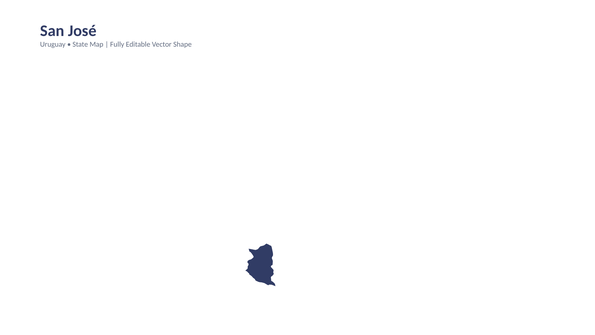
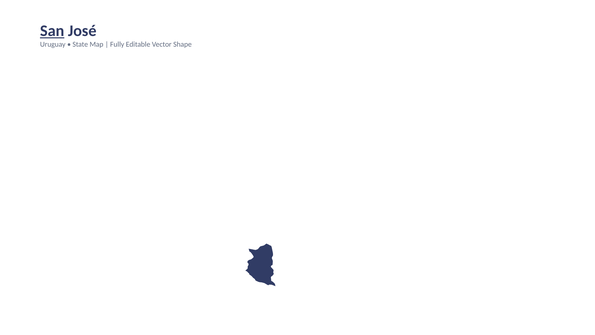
San underline: none -> present (52, 31)
